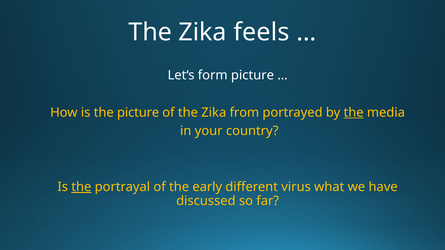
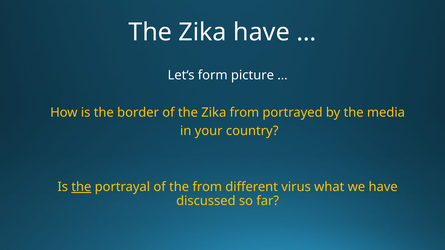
Zika feels: feels -> have (262, 32)
the picture: picture -> border (138, 113)
the underline: present -> none (354, 113)
the early: early -> from (207, 187)
